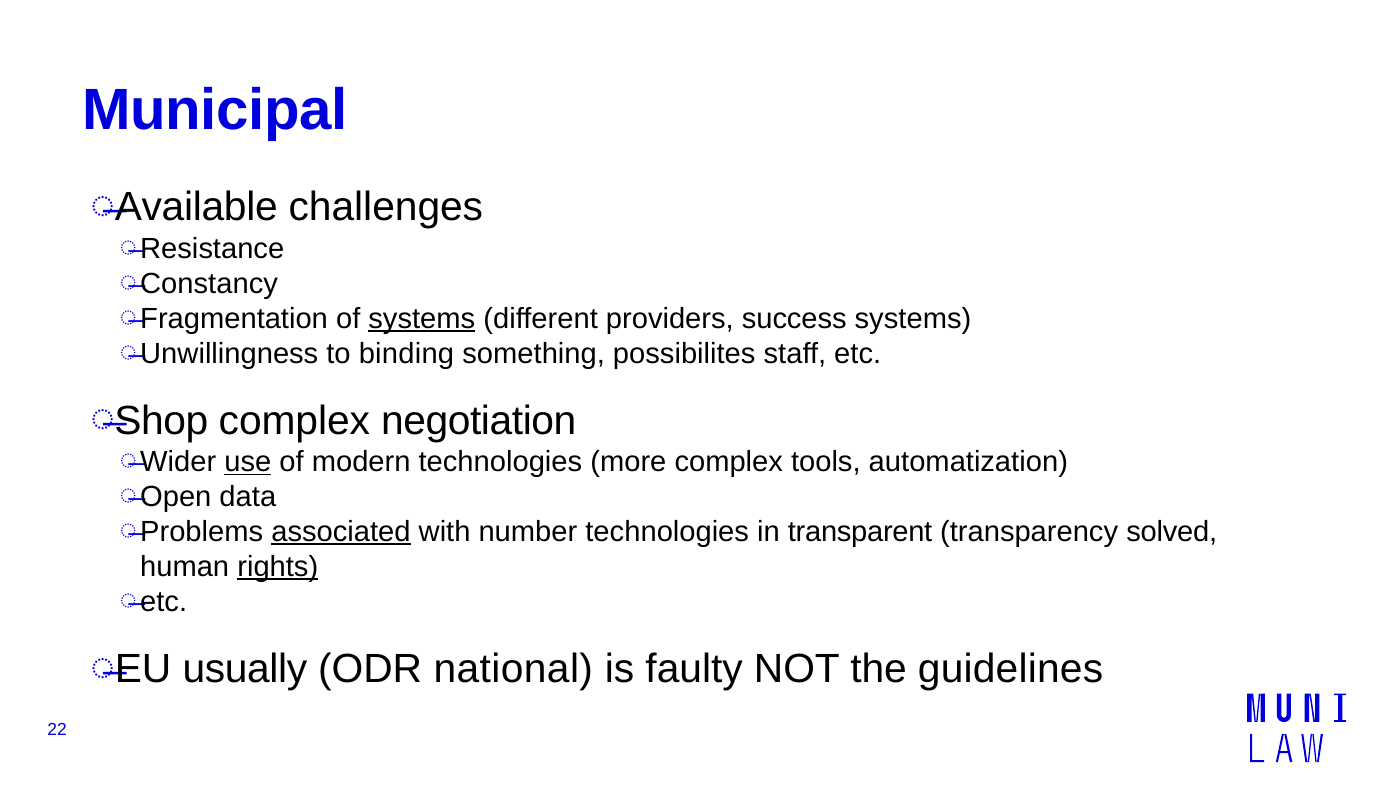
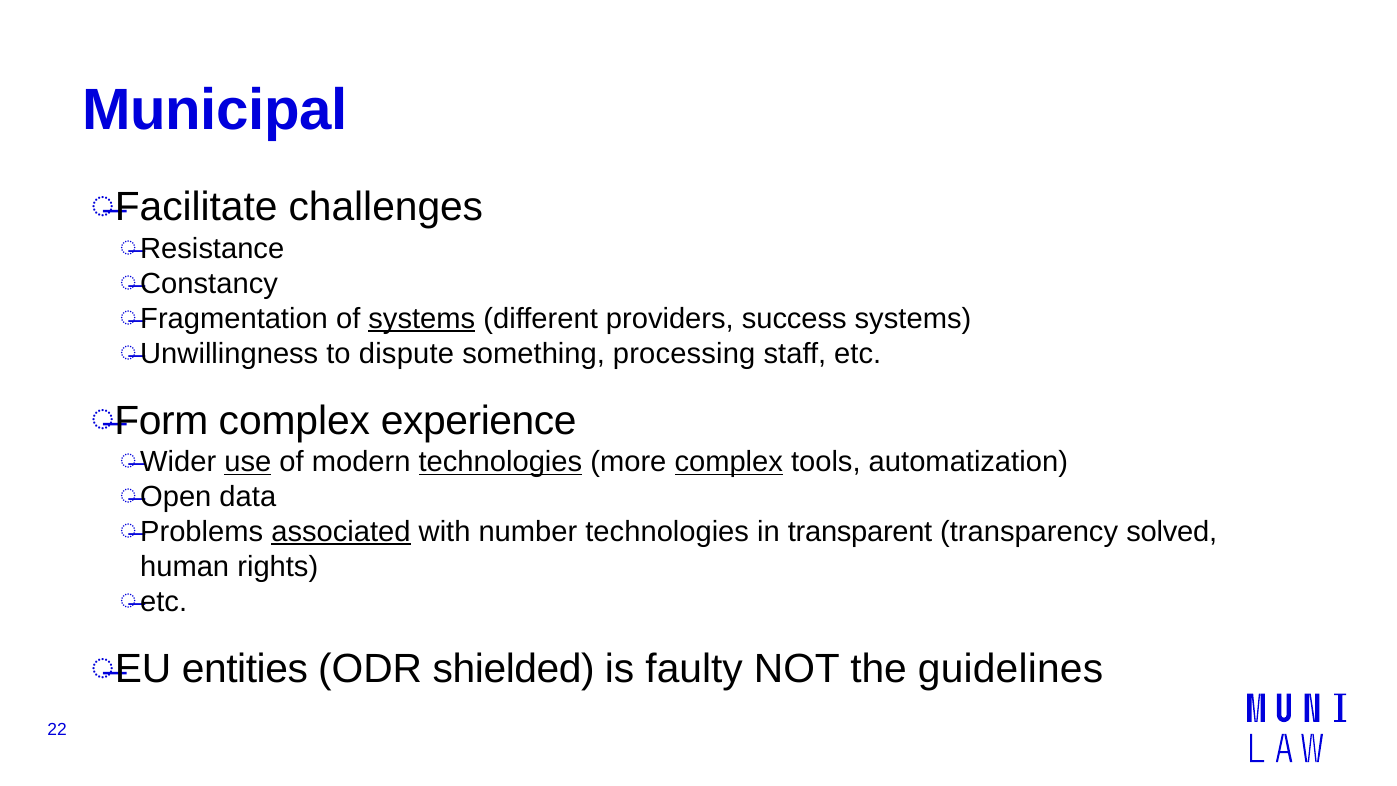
Available: Available -> Facilitate (196, 207)
binding: binding -> dispute (406, 353)
possibilites: possibilites -> processing (684, 353)
Shop: Shop -> Form (161, 421)
negotiation: negotiation -> experience (479, 421)
technologies underline: none -> present (500, 462)
complex underline: none -> present (729, 462)
rights underline: present -> none (278, 567)
usually: usually -> entities (245, 669)
national: national -> shielded (514, 669)
